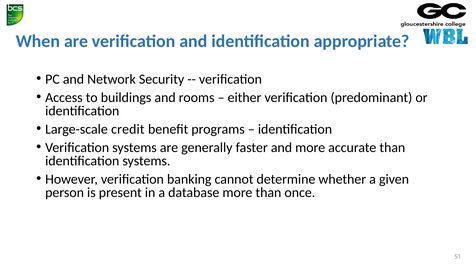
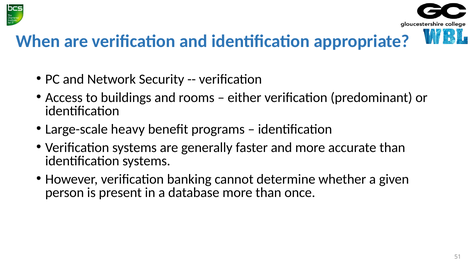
credit: credit -> heavy (128, 129)
